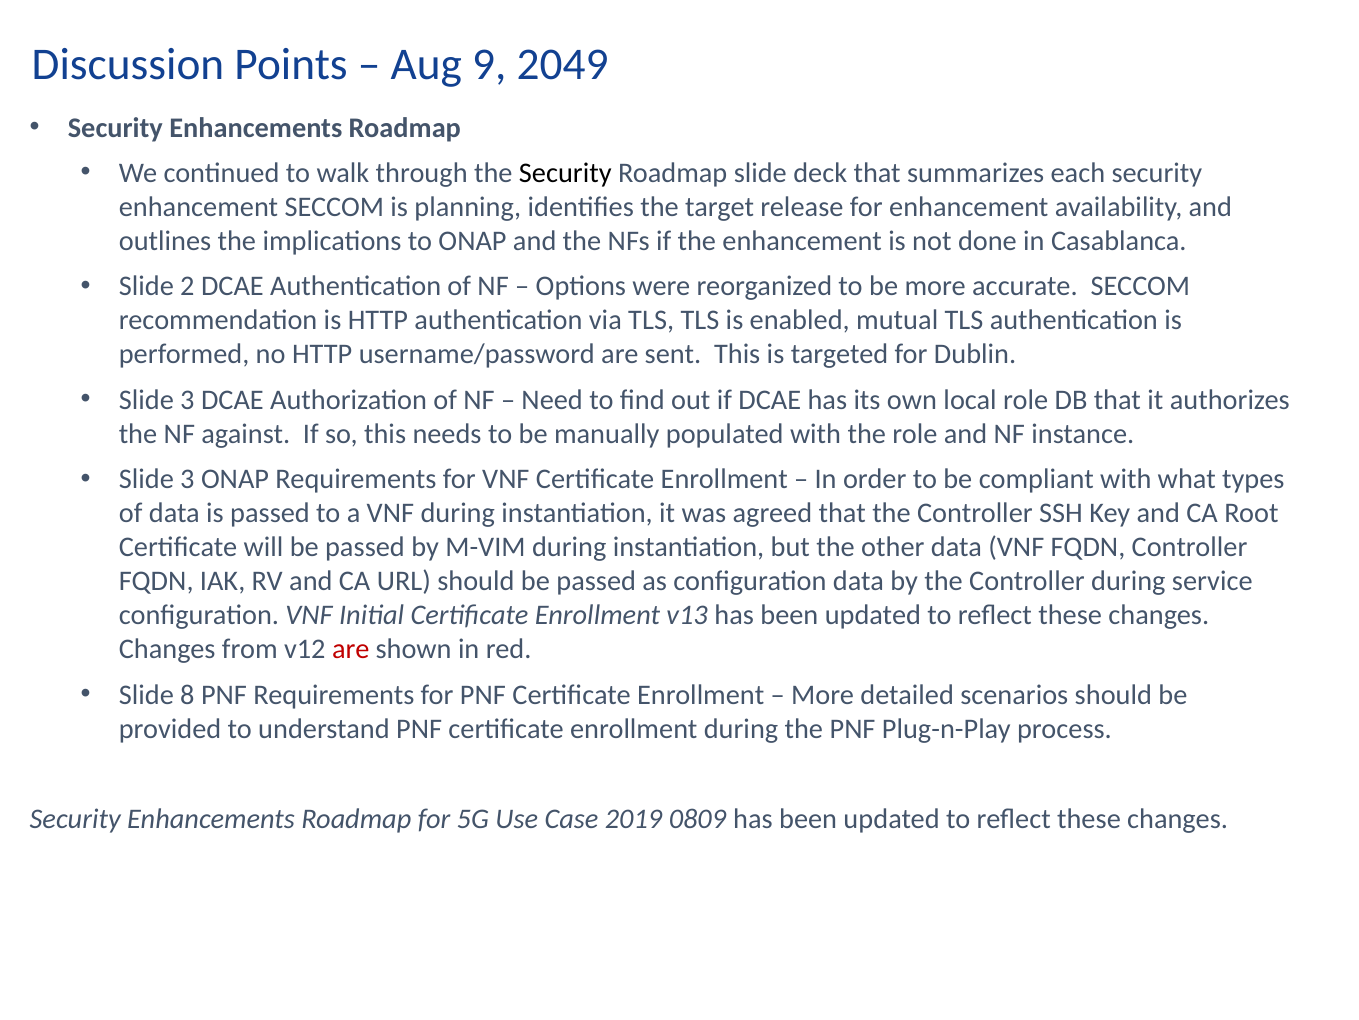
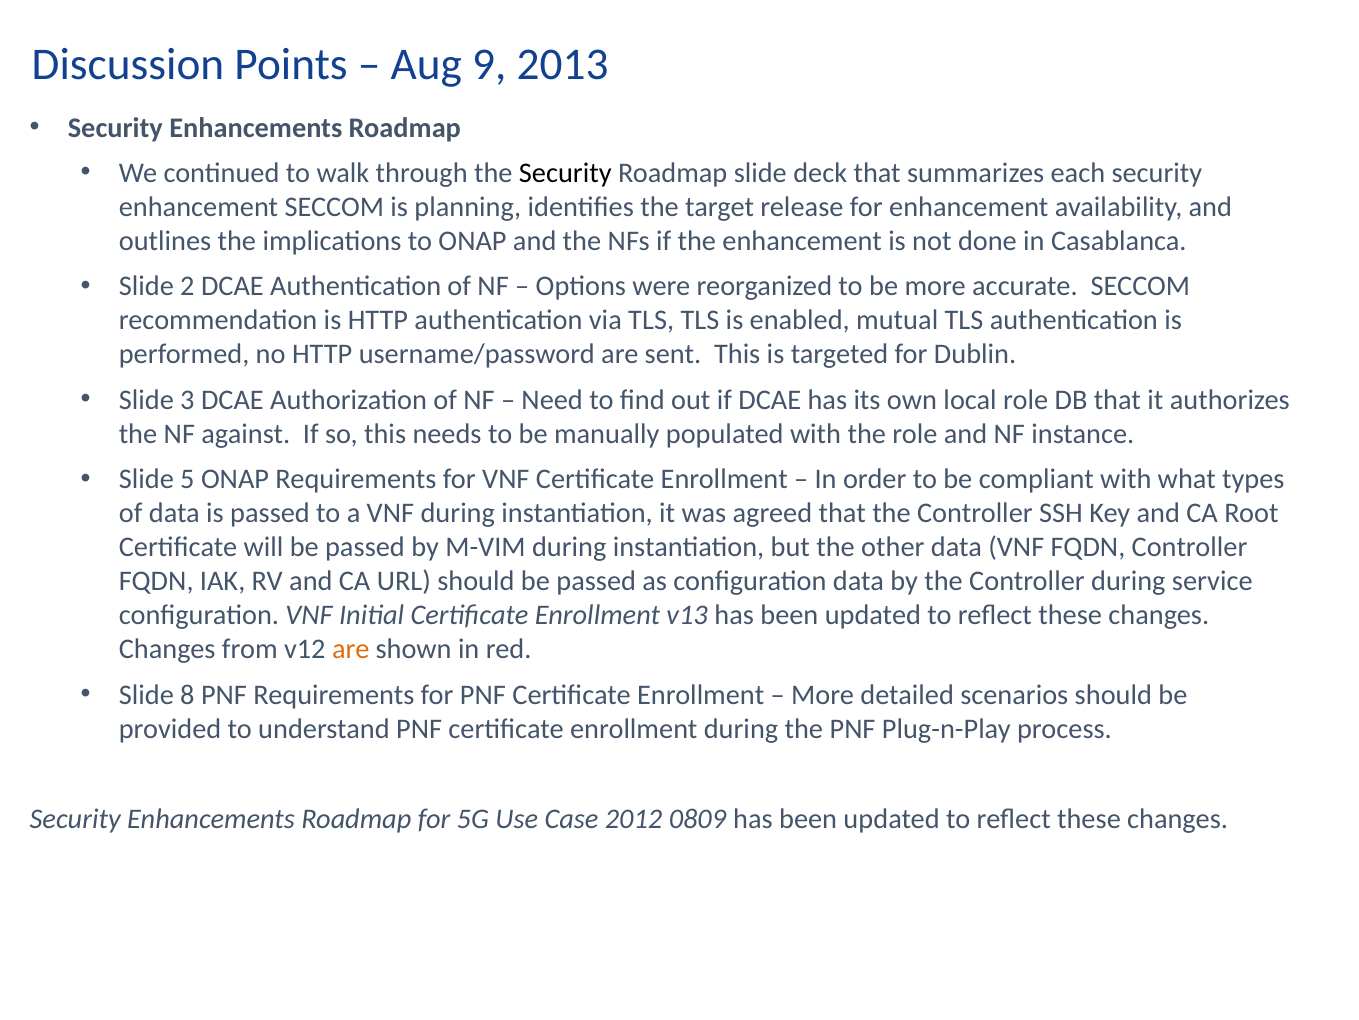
2049: 2049 -> 2013 (563, 64)
3: 3 -> 5 (187, 479)
are colour: red -> orange (351, 649)
2019: 2019 -> 2012 (634, 819)
